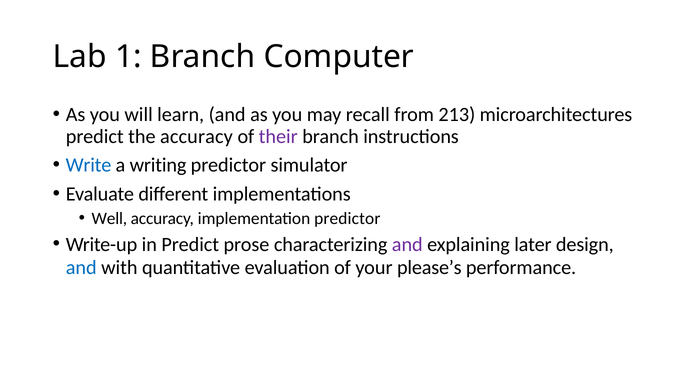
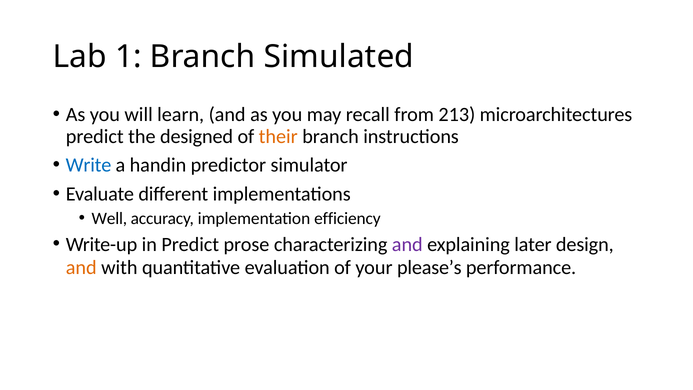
Computer: Computer -> Simulated (339, 57)
the accuracy: accuracy -> designed (197, 136)
their colour: purple -> orange (278, 136)
writing: writing -> handin (158, 165)
implementation predictor: predictor -> efficiency (347, 218)
and colour: blue -> orange (81, 267)
